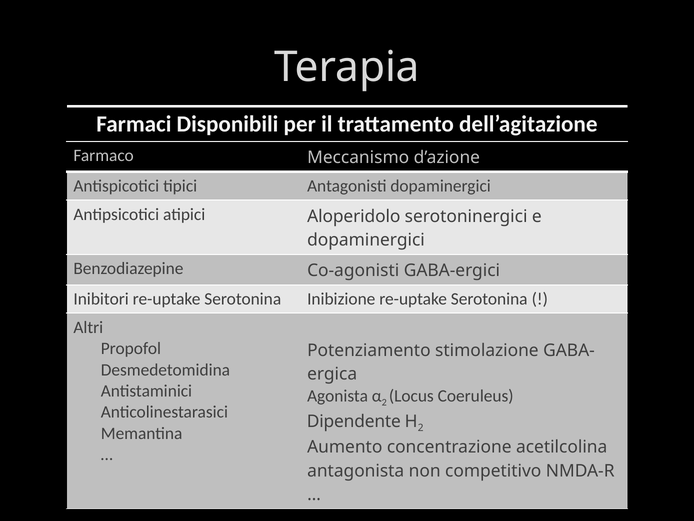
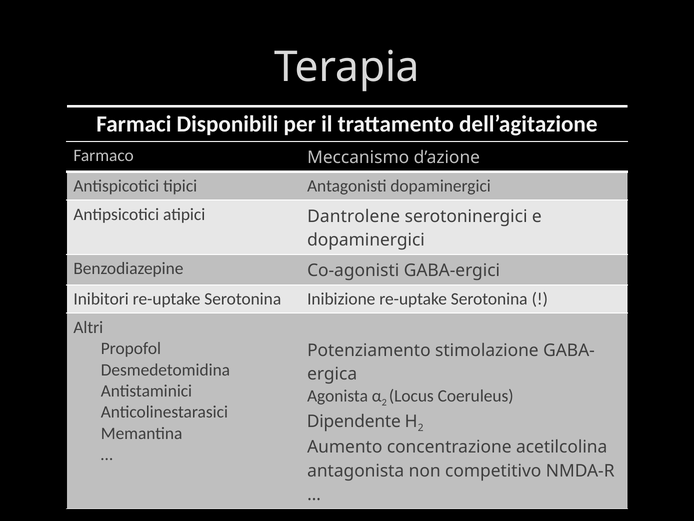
Aloperidolo: Aloperidolo -> Dantrolene (354, 216)
